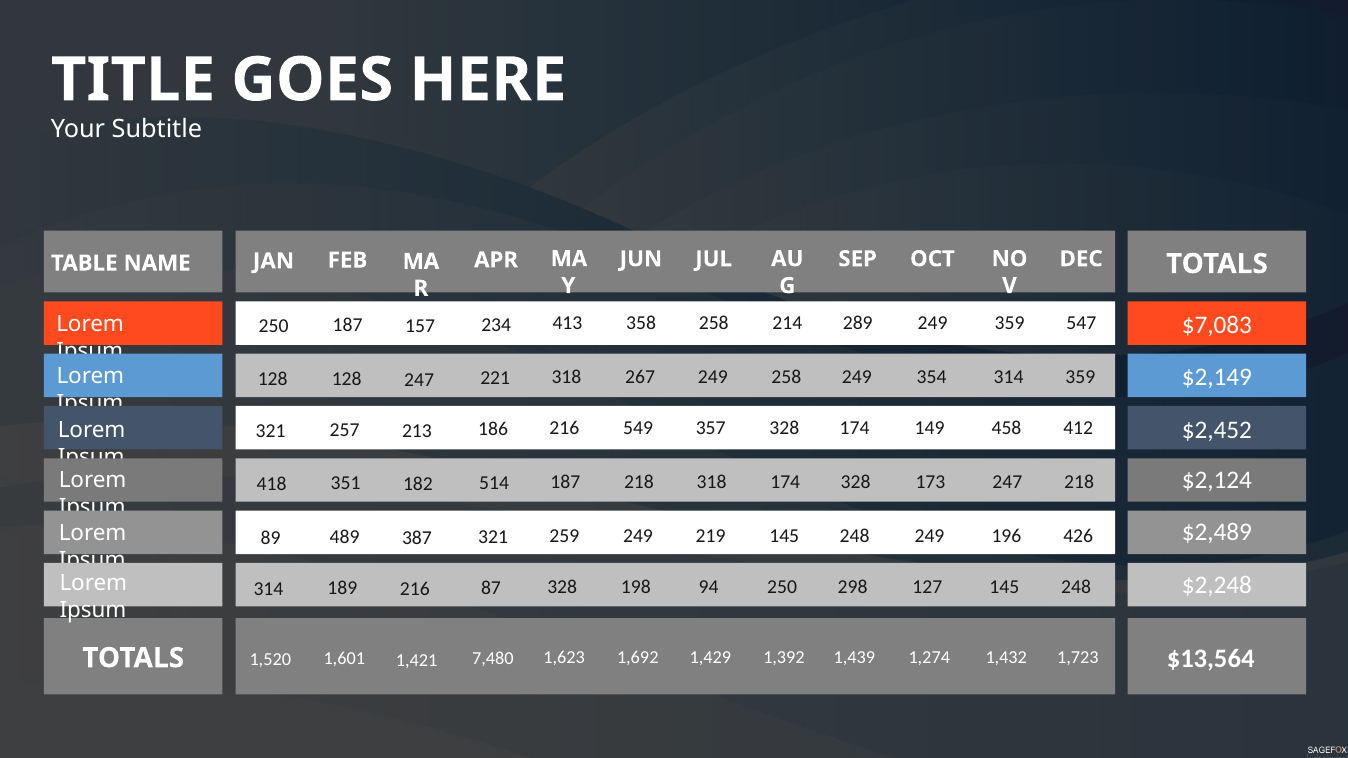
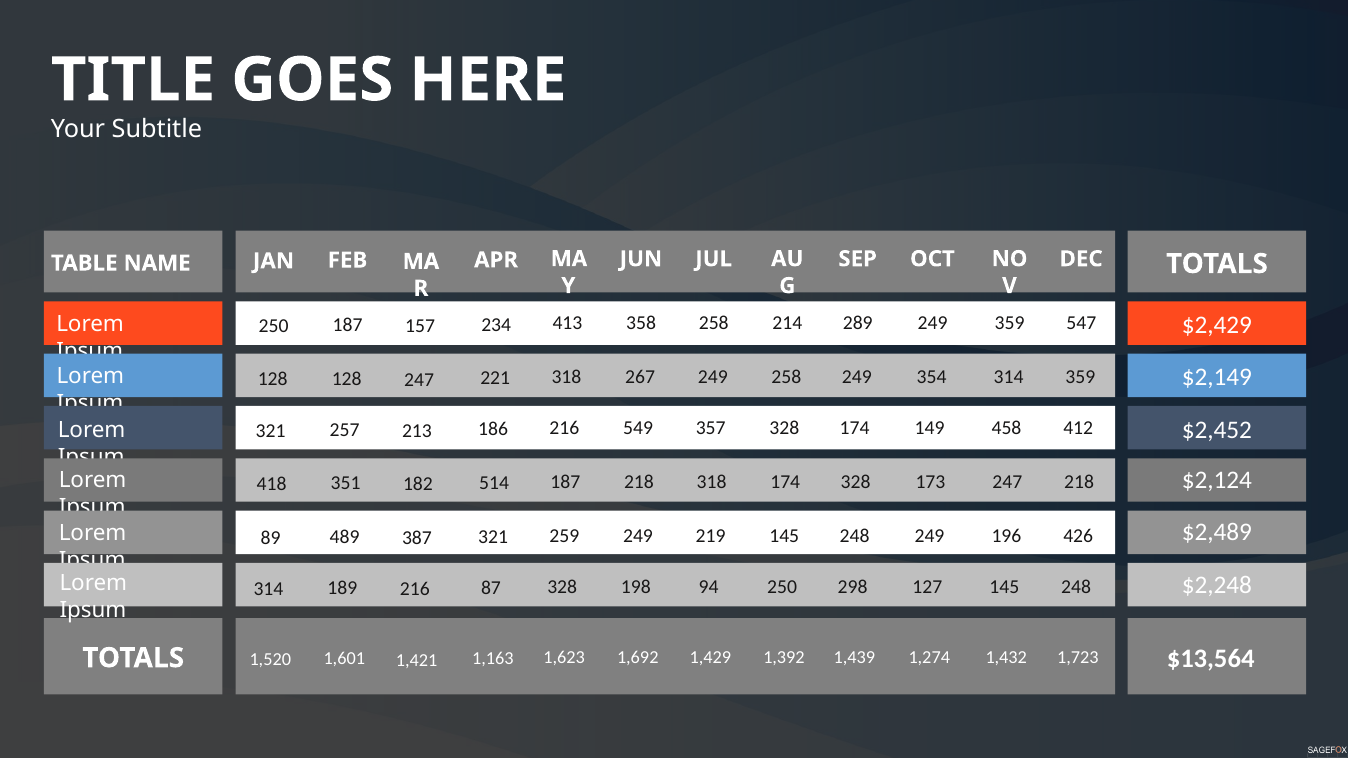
$7,083: $7,083 -> $2,429 (1217, 326)
7,480: 7,480 -> 1,163 (493, 659)
